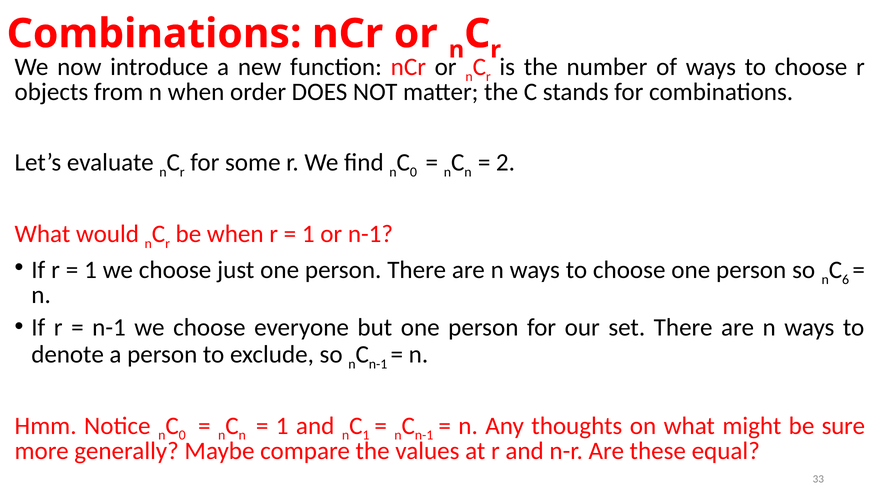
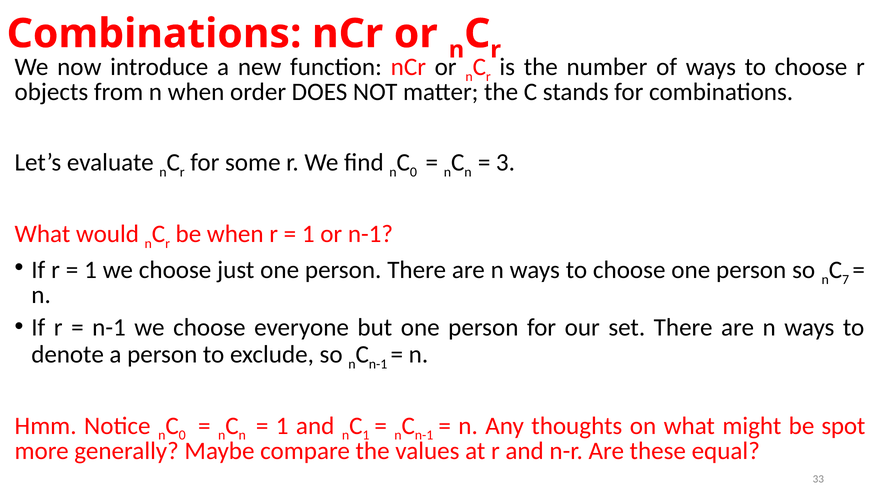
2: 2 -> 3 (505, 163)
6: 6 -> 7 (846, 279)
sure: sure -> spot (843, 426)
